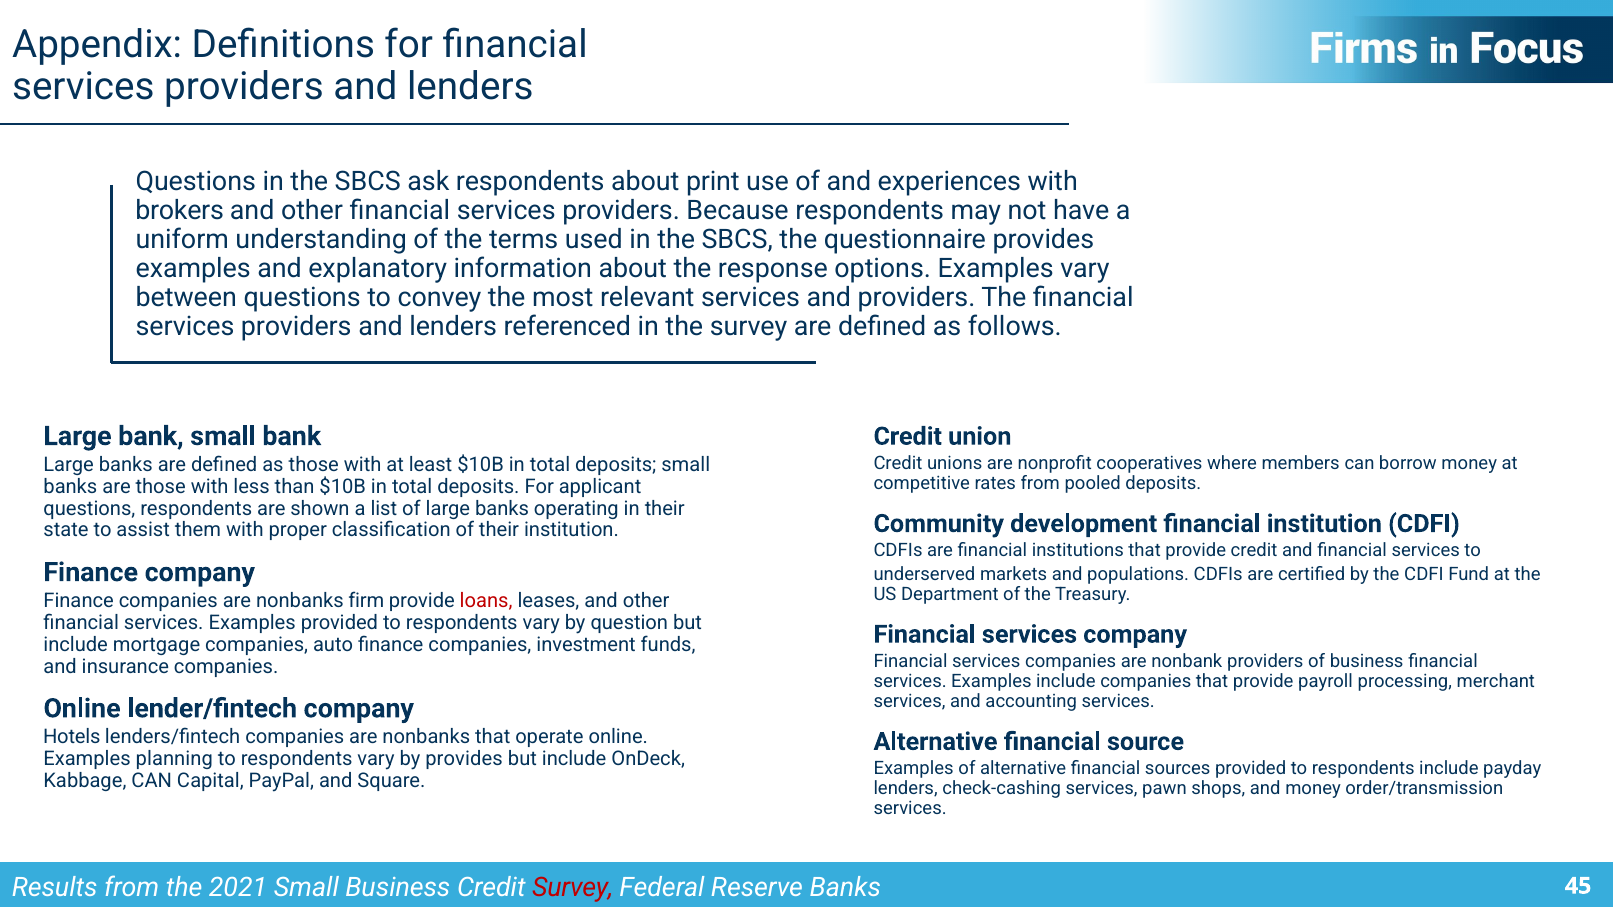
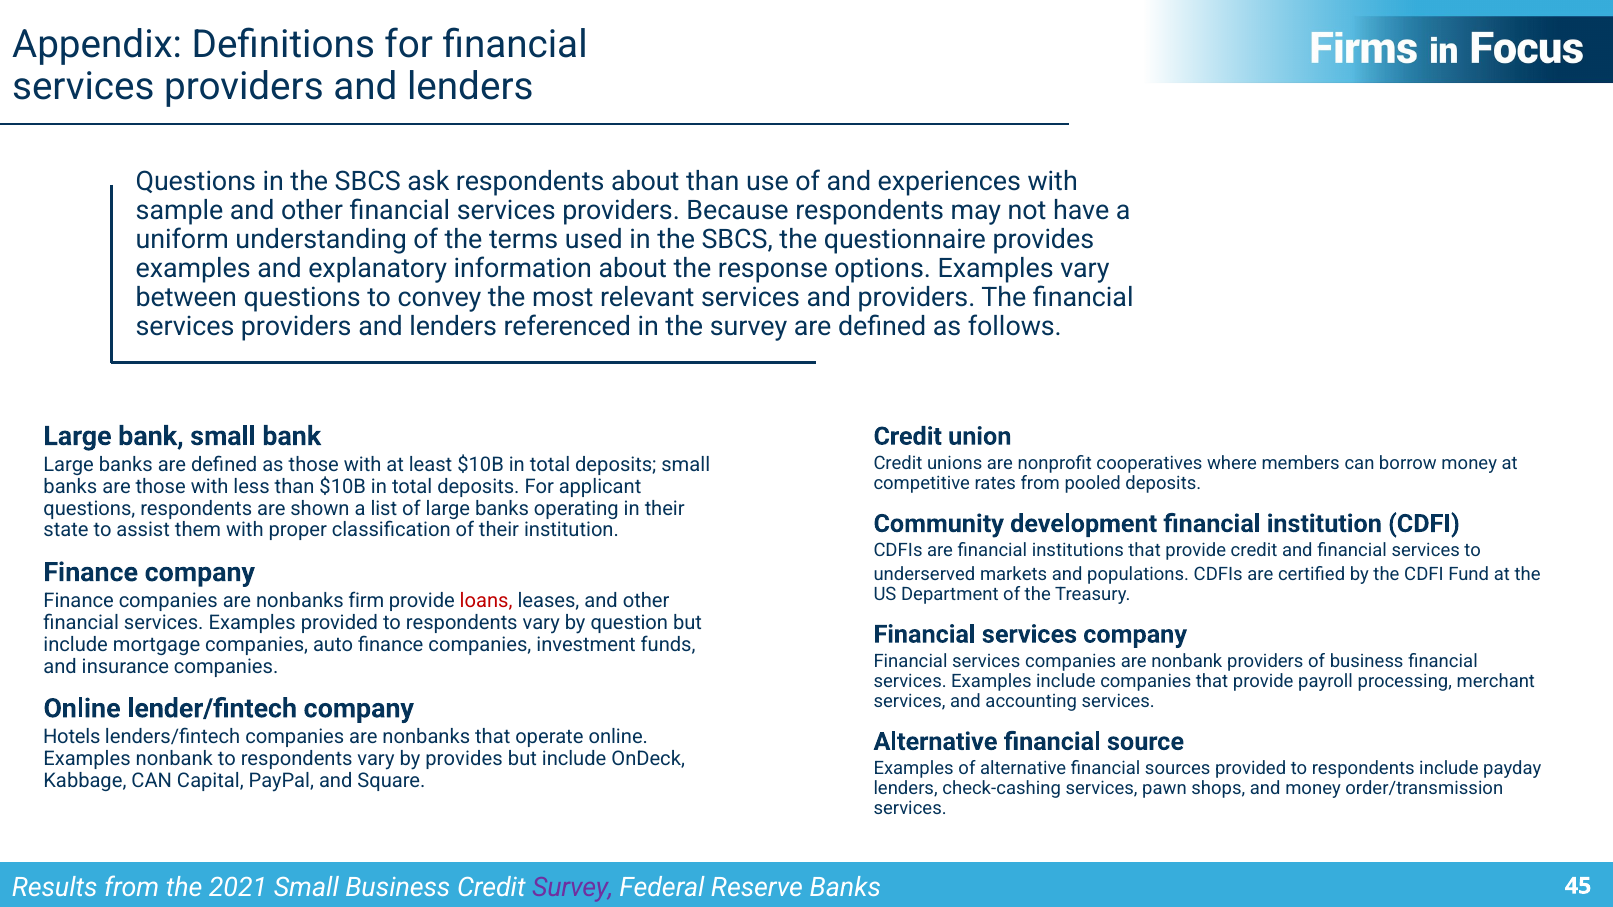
about print: print -> than (713, 182)
brokers: brokers -> sample (179, 211)
Examples planning: planning -> nonbank (174, 759)
Survey colour: red -> purple (573, 888)
